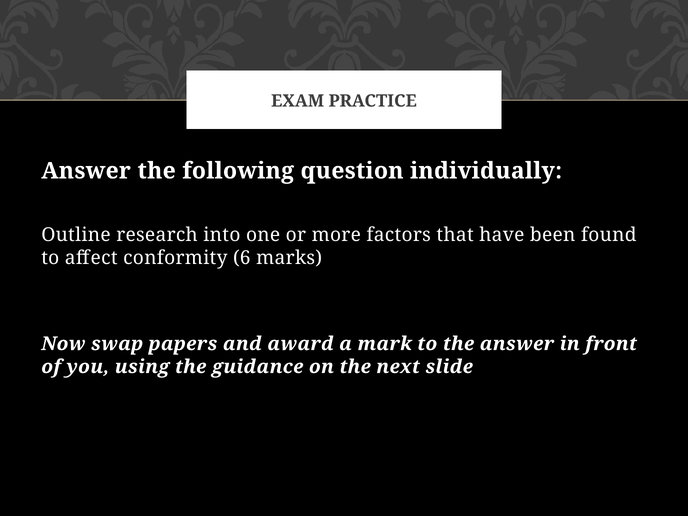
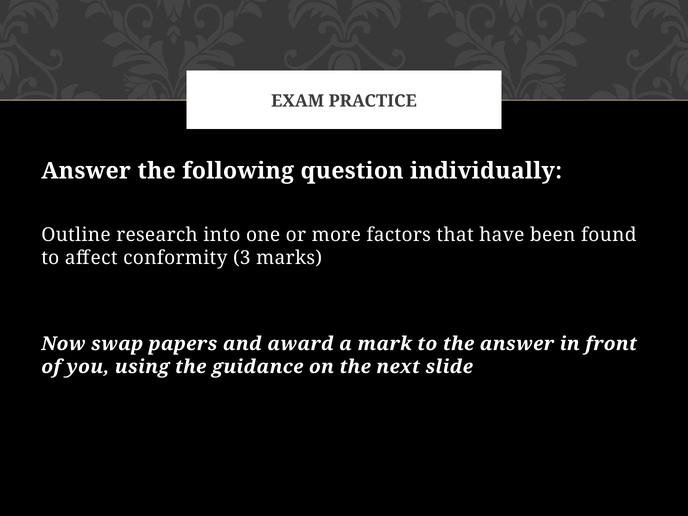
6: 6 -> 3 (242, 258)
